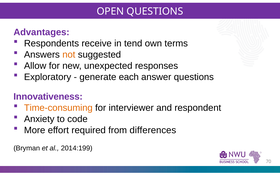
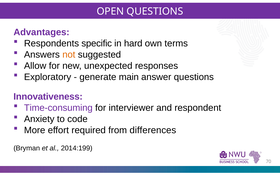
receive: receive -> specific (97, 43)
tend: tend -> hard (133, 43)
each: each -> main (129, 77)
Time-consuming colour: orange -> purple (58, 108)
